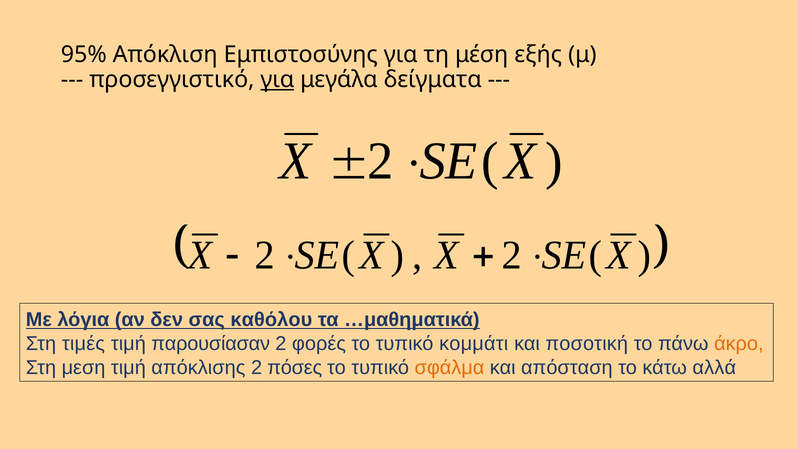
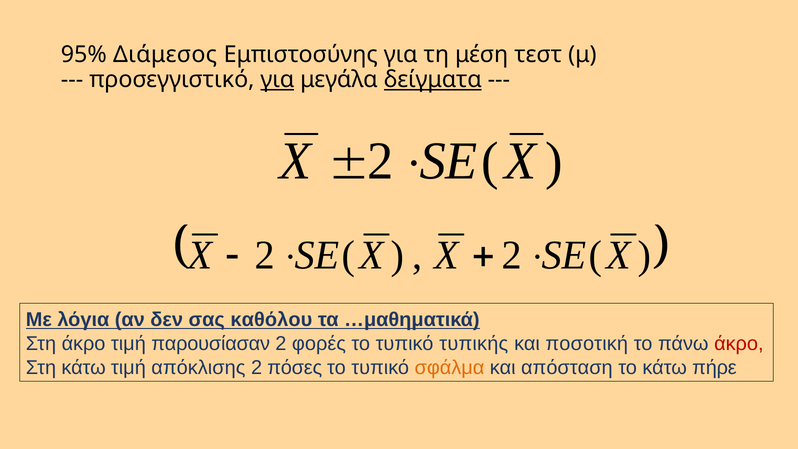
Απόκλιση: Απόκλιση -> Διάμεσος (165, 55)
εξής: εξής -> τεστ (538, 55)
δείγματα underline: none -> present (433, 80)
Στη τιμές: τιμές -> άκρο (84, 344)
κομμάτι: κομμάτι -> τυπικής (474, 344)
άκρο colour: orange -> red (739, 344)
Στη μεση: μεση -> κάτω (84, 367)
αλλά: αλλά -> πήρε (714, 367)
